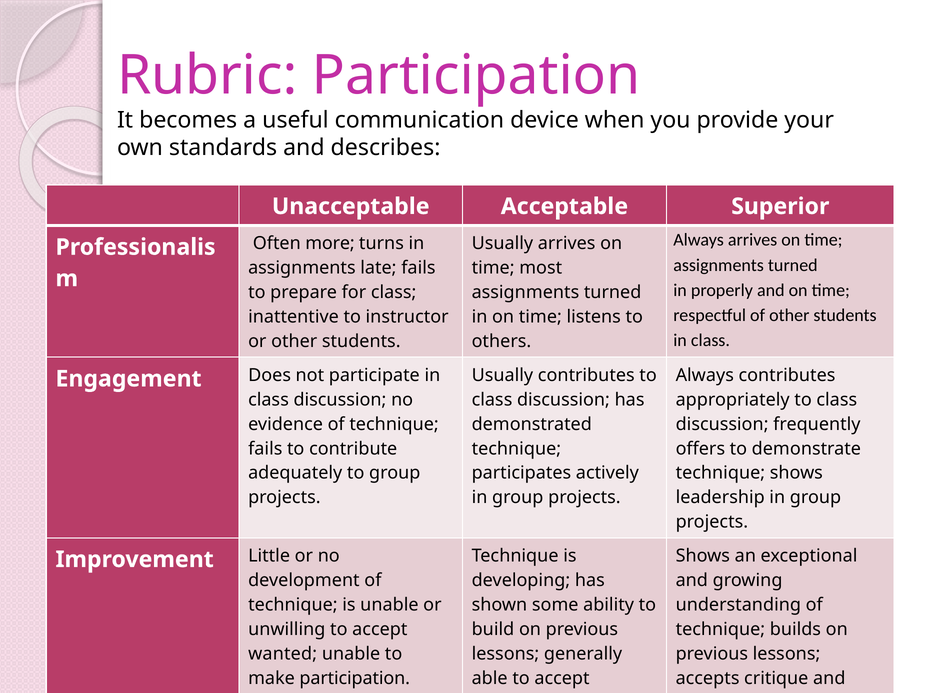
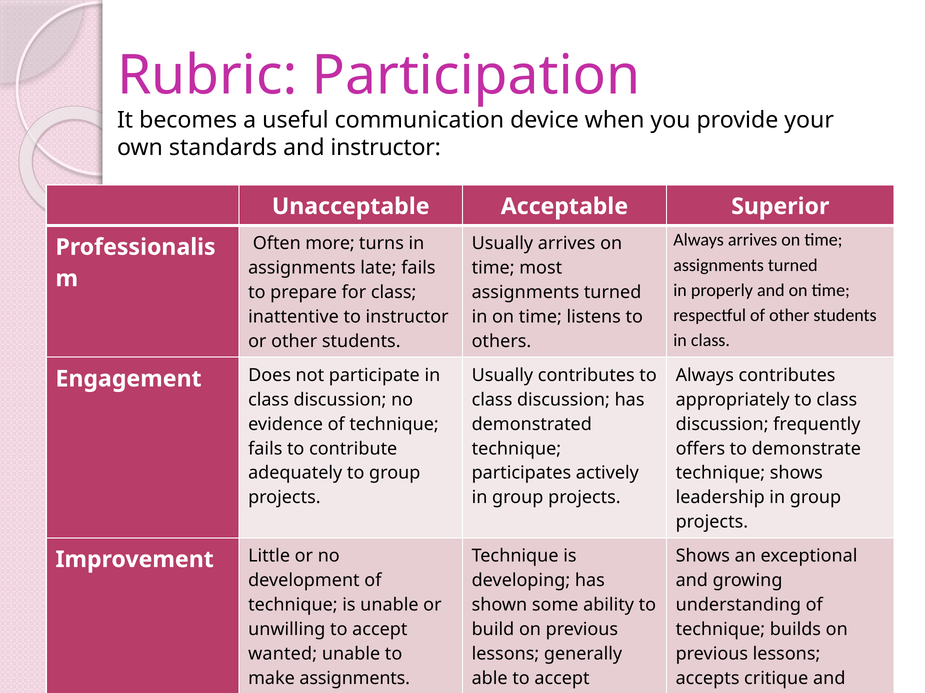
and describes: describes -> instructor (386, 148)
make participation: participation -> assignments (355, 679)
